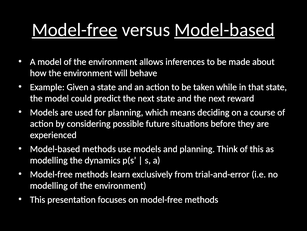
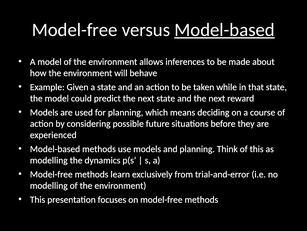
Model-free underline: present -> none (75, 30)
